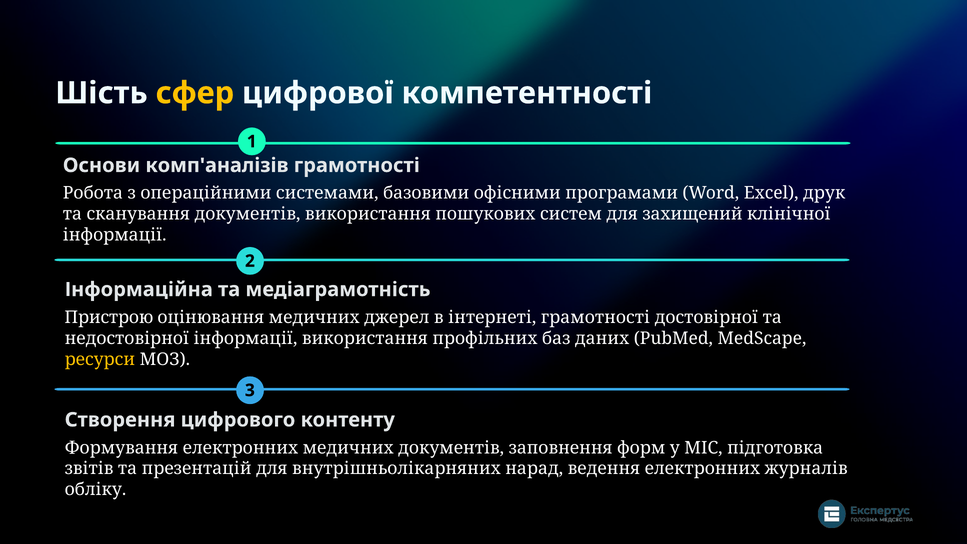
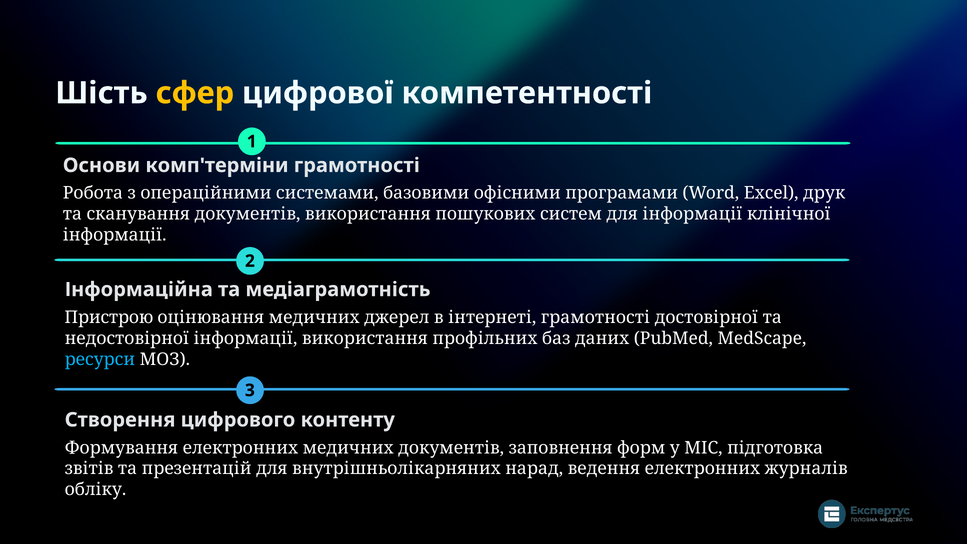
комп'аналізів: комп'аналізів -> комп'терміни (217, 165)
для захищений: захищений -> інформації (692, 214)
ресурси colour: yellow -> light blue (100, 359)
